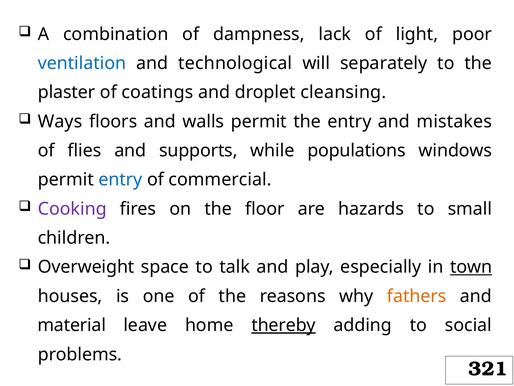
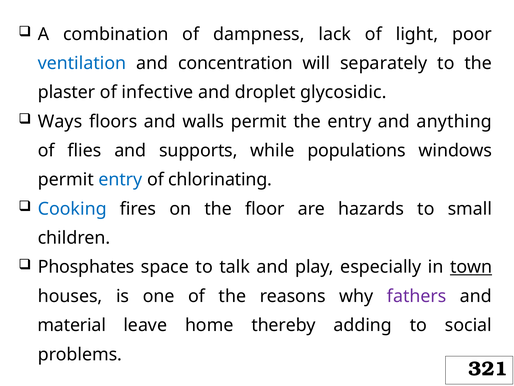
technological: technological -> concentration (235, 63)
coatings: coatings -> infective (157, 92)
cleansing: cleansing -> glycosidic (343, 92)
mistakes: mistakes -> anything (454, 121)
commercial: commercial -> chlorinating (220, 180)
Cooking colour: purple -> blue (72, 209)
Overweight: Overweight -> Phosphates (86, 267)
fathers colour: orange -> purple (417, 296)
thereby underline: present -> none (284, 325)
